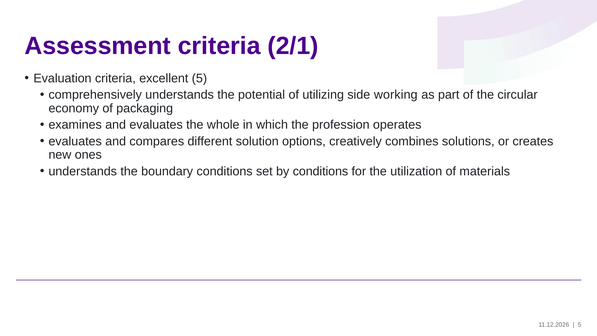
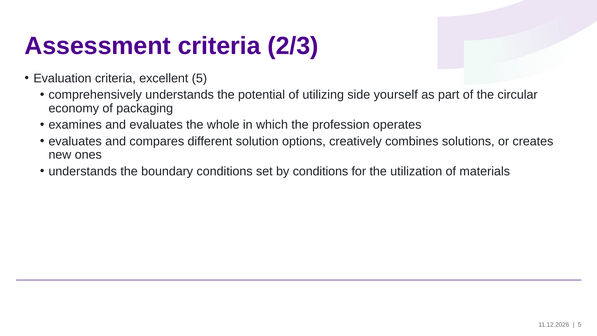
2/1: 2/1 -> 2/3 (293, 46)
working: working -> yourself (396, 95)
